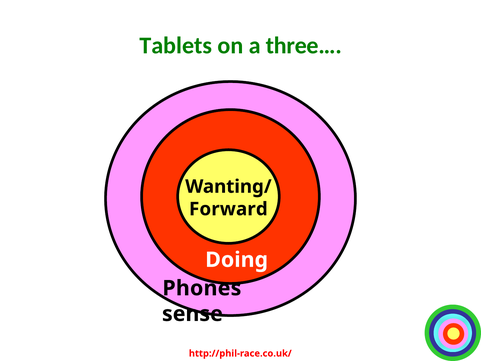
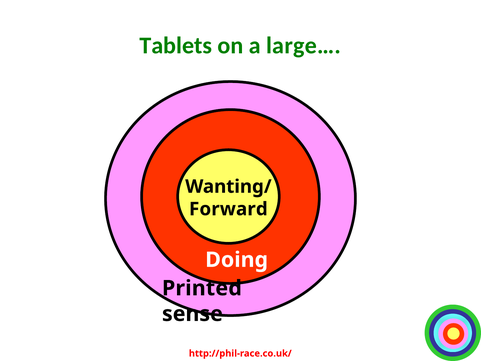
three…: three… -> large… (304, 45)
Phones: Phones -> Printed (202, 288)
